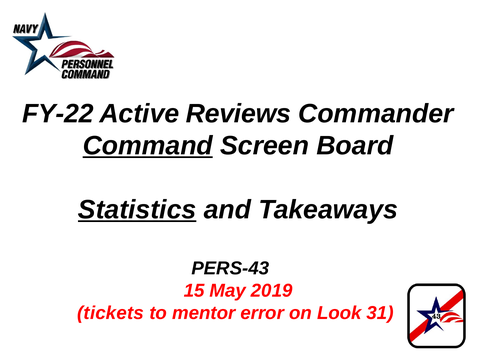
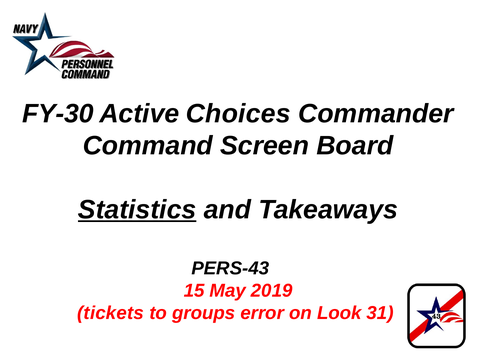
FY-22: FY-22 -> FY-30 (58, 114)
Reviews: Reviews -> Choices (238, 114)
Command underline: present -> none (148, 146)
mentor: mentor -> groups (204, 313)
